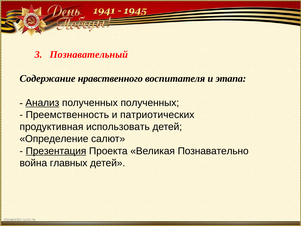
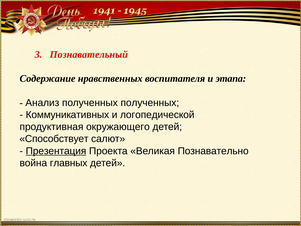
нравственного: нравственного -> нравственных (110, 79)
Анализ underline: present -> none (42, 103)
Преемственность: Преемственность -> Коммуникативных (67, 115)
патриотических: патриотических -> логопедической (157, 115)
использовать: использовать -> окружающего (118, 127)
Определение: Определение -> Способствует (54, 139)
